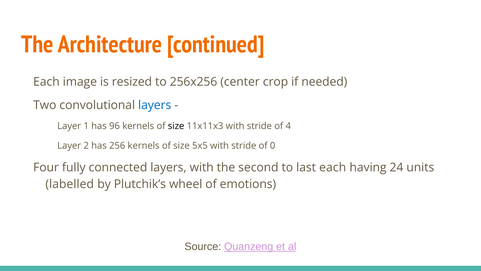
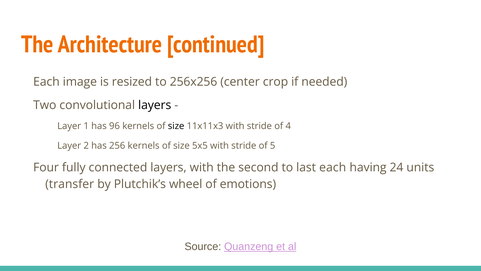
layers colour: blue -> black (155, 105)
0: 0 -> 5 (273, 145)
labelled: labelled -> transfer (70, 184)
